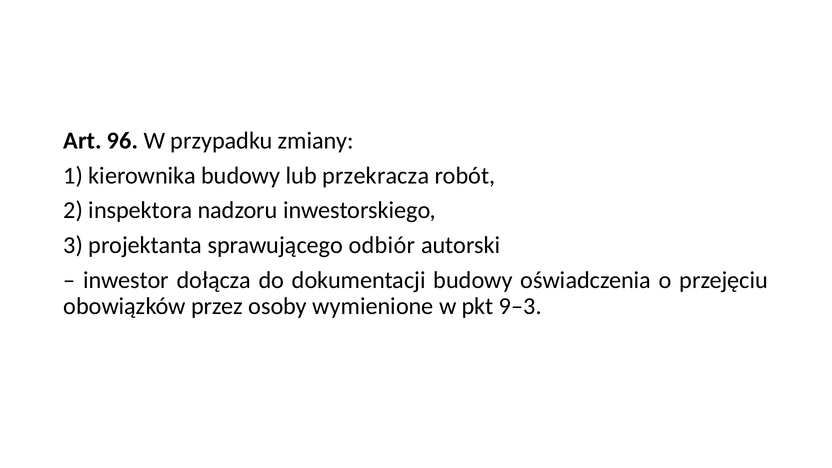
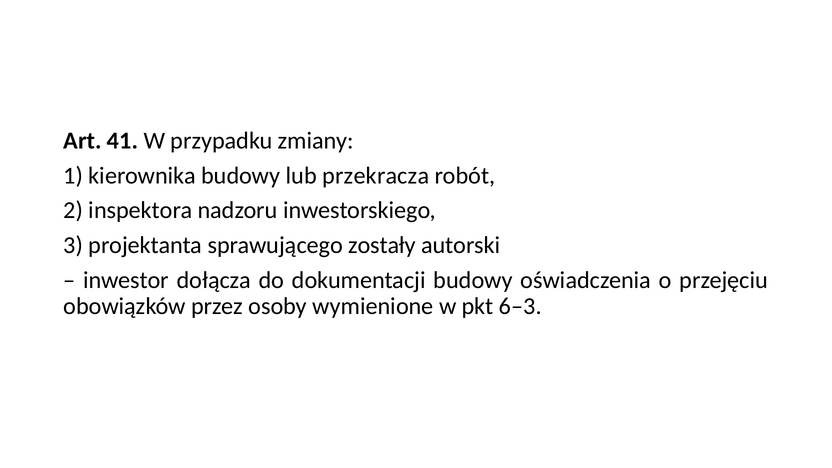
96: 96 -> 41 (122, 141)
odbiór: odbiór -> zostały (382, 245)
9–3: 9–3 -> 6–3 (520, 306)
